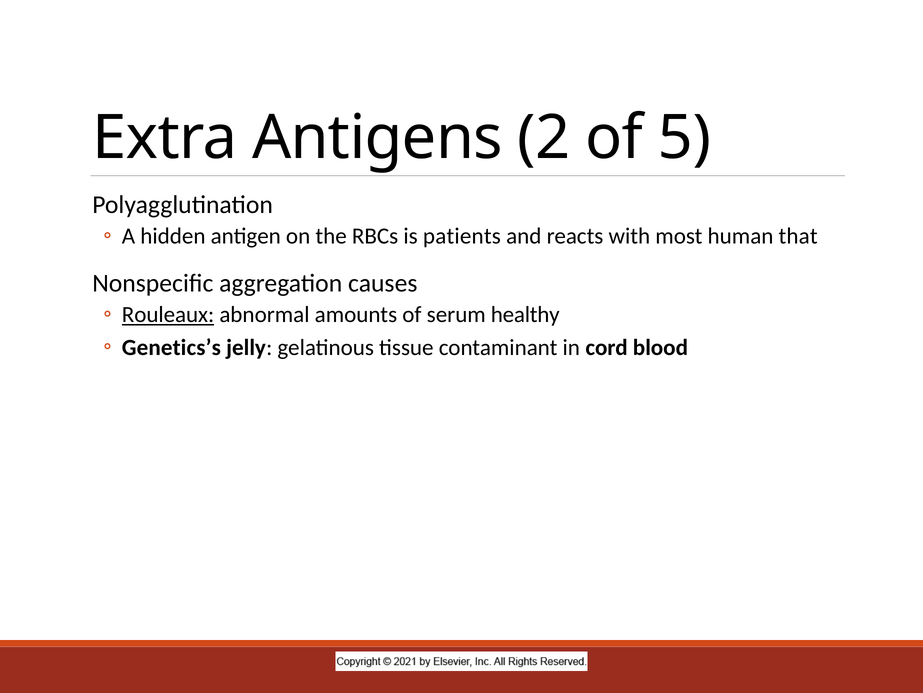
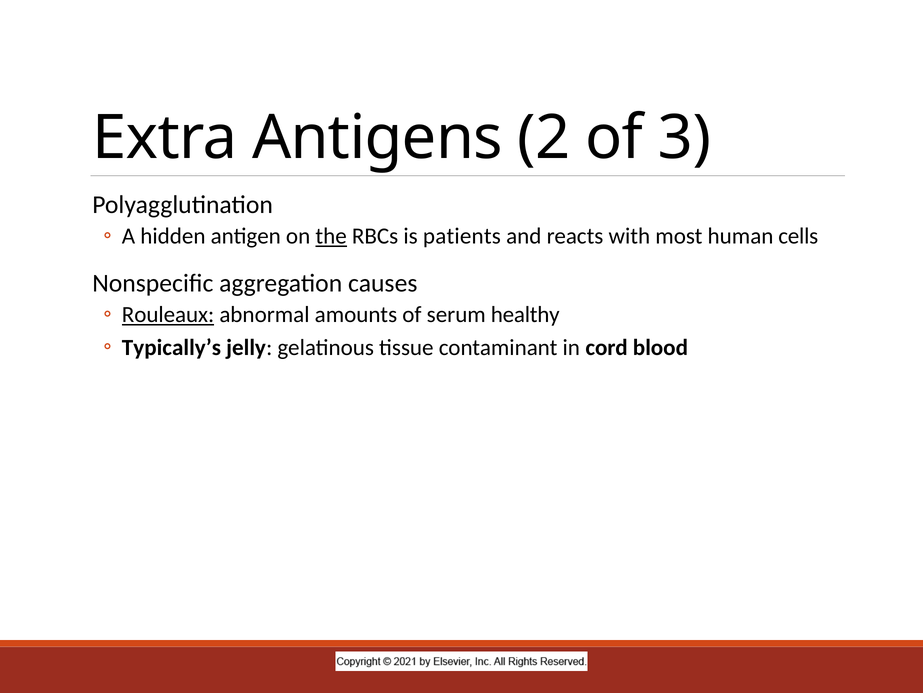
5: 5 -> 3 (684, 138)
the underline: none -> present (331, 236)
that: that -> cells (798, 236)
Genetics’s: Genetics’s -> Typically’s (171, 347)
